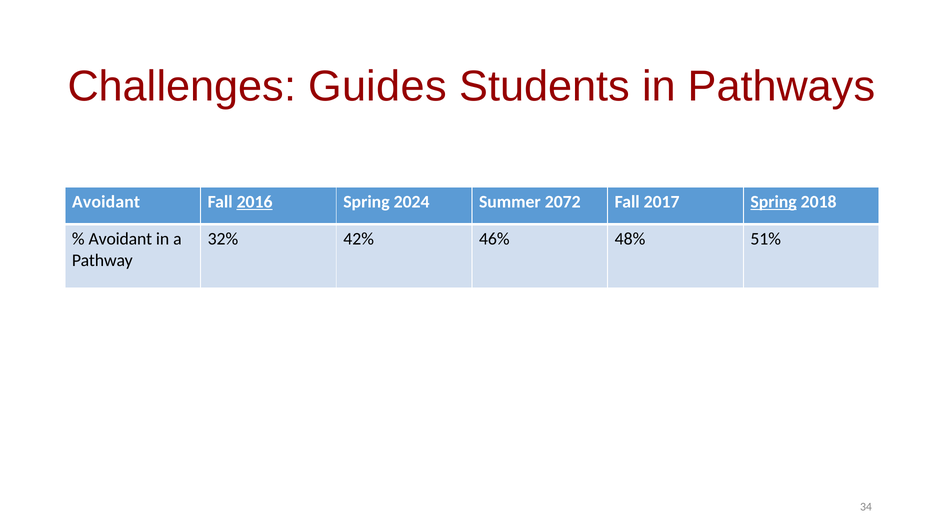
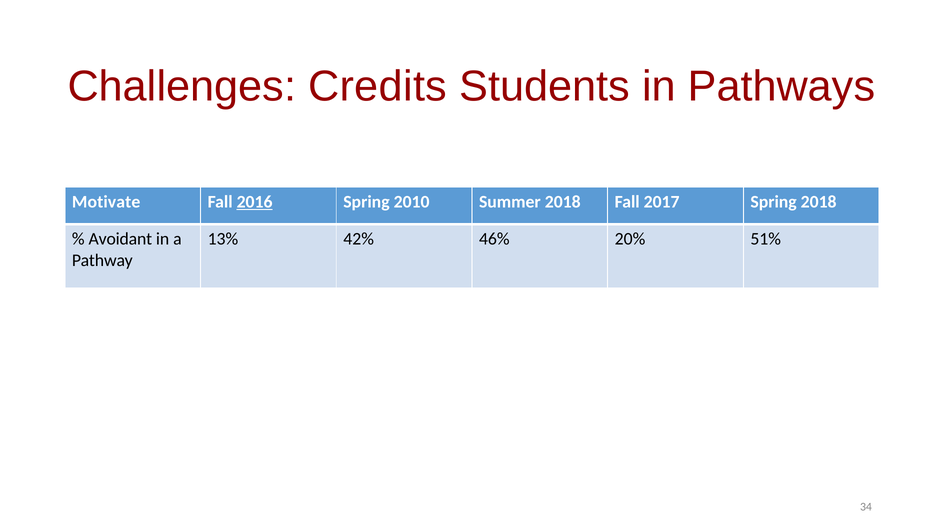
Guides: Guides -> Credits (378, 86)
Avoidant: Avoidant -> Motivate (106, 202)
2024: 2024 -> 2010 (412, 202)
Summer 2072: 2072 -> 2018 (563, 202)
Spring underline: present -> none (774, 202)
32%: 32% -> 13% (223, 239)
48%: 48% -> 20% (630, 239)
